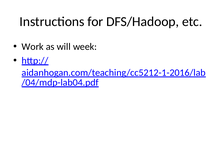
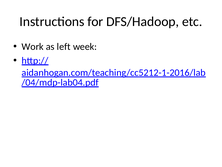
will: will -> left (64, 47)
